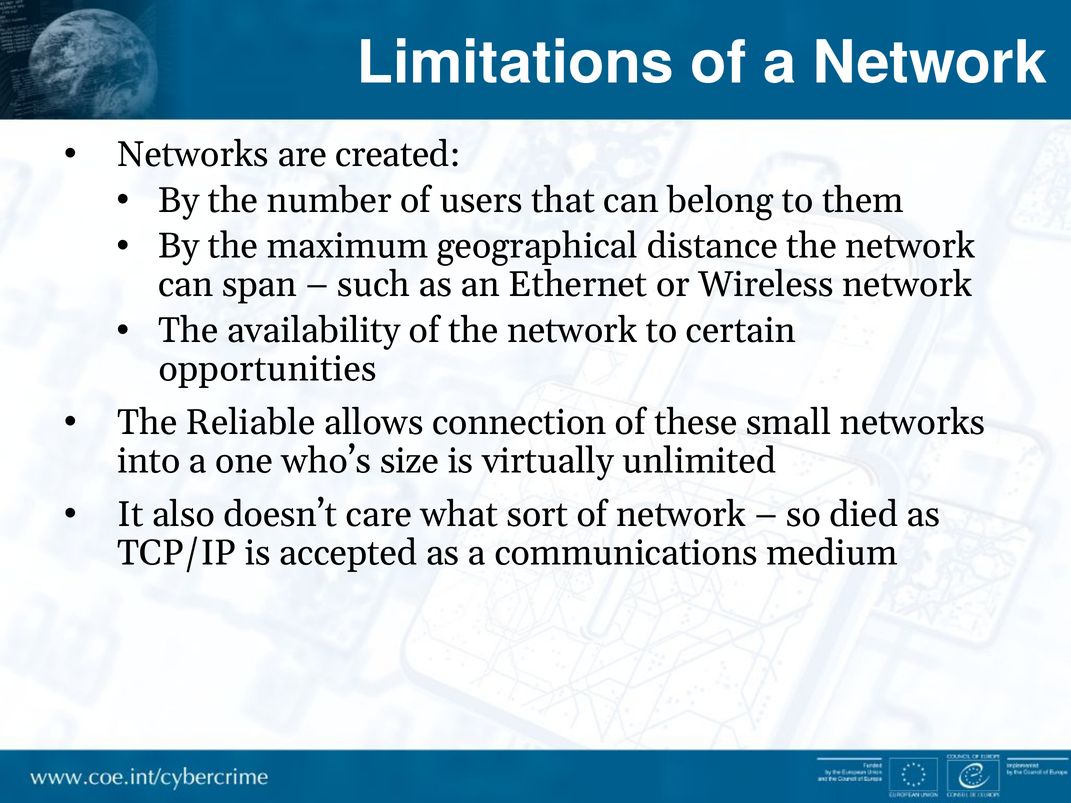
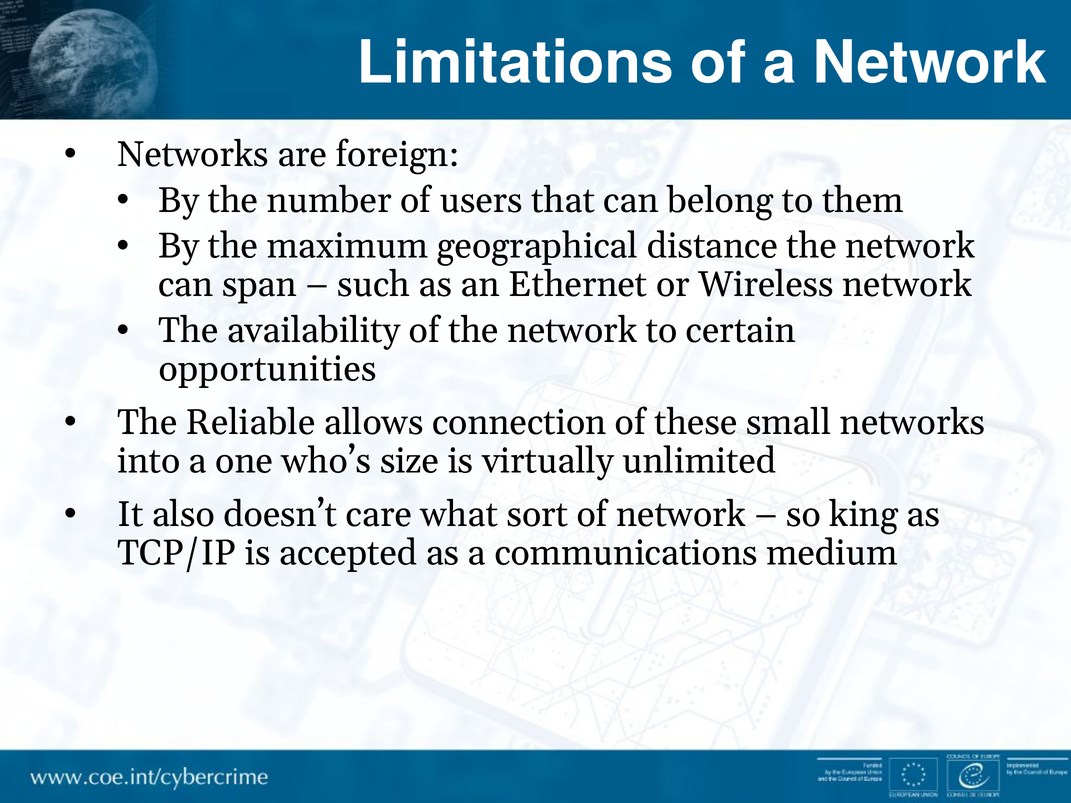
created: created -> foreign (398, 154)
died: died -> king (864, 515)
